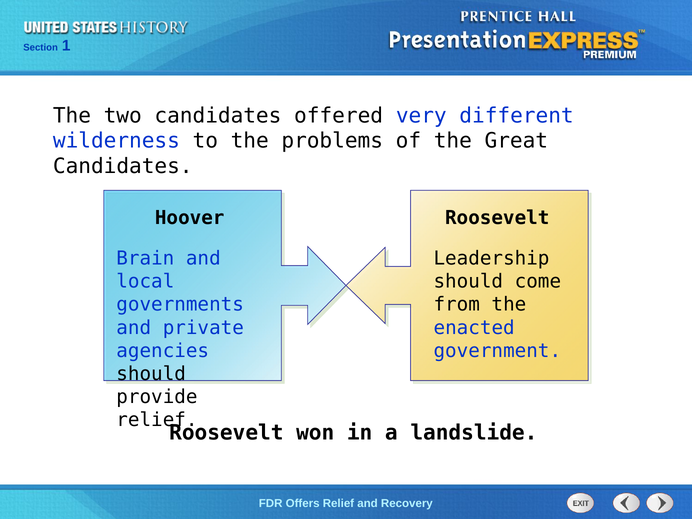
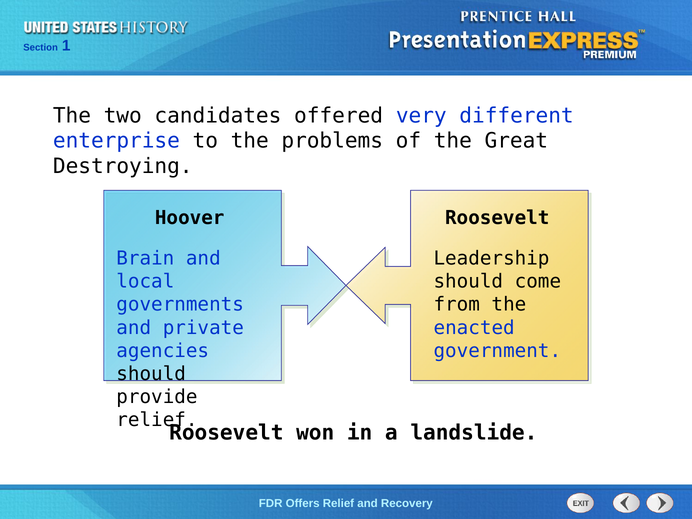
wilderness: wilderness -> enterprise (116, 141)
Candidates: Candidates -> Destroying (123, 166)
